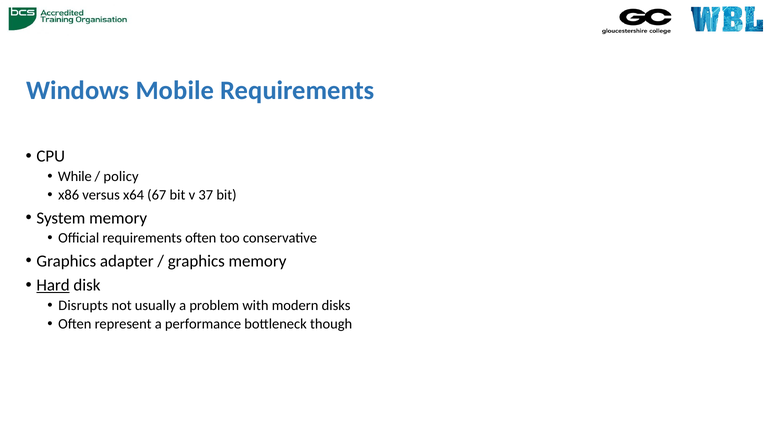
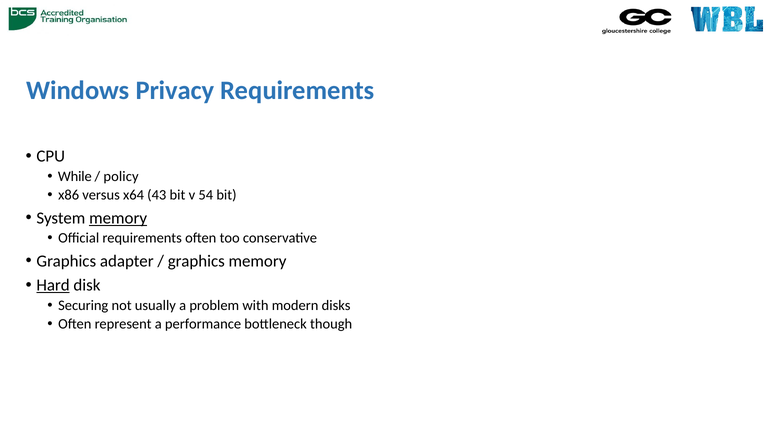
Mobile: Mobile -> Privacy (175, 91)
67: 67 -> 43 (157, 195)
37: 37 -> 54 (206, 195)
memory underline: none -> present (118, 218)
Disrupts: Disrupts -> Securing (83, 305)
